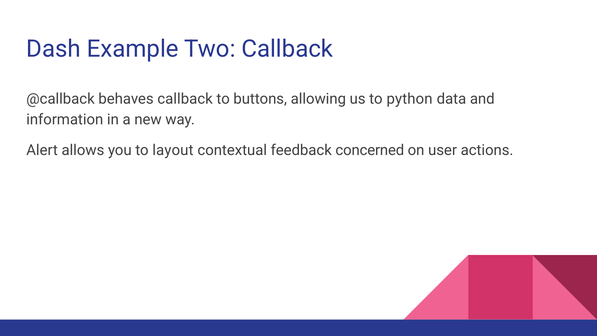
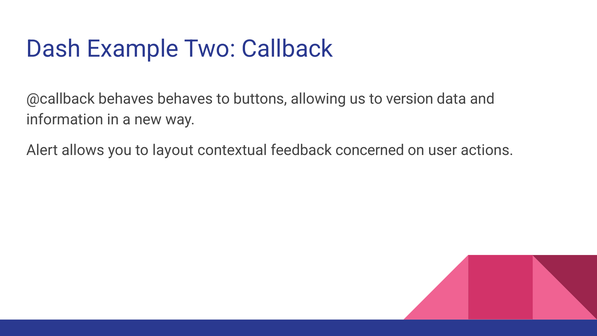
behaves callback: callback -> behaves (185, 99)
python: python -> version (410, 99)
